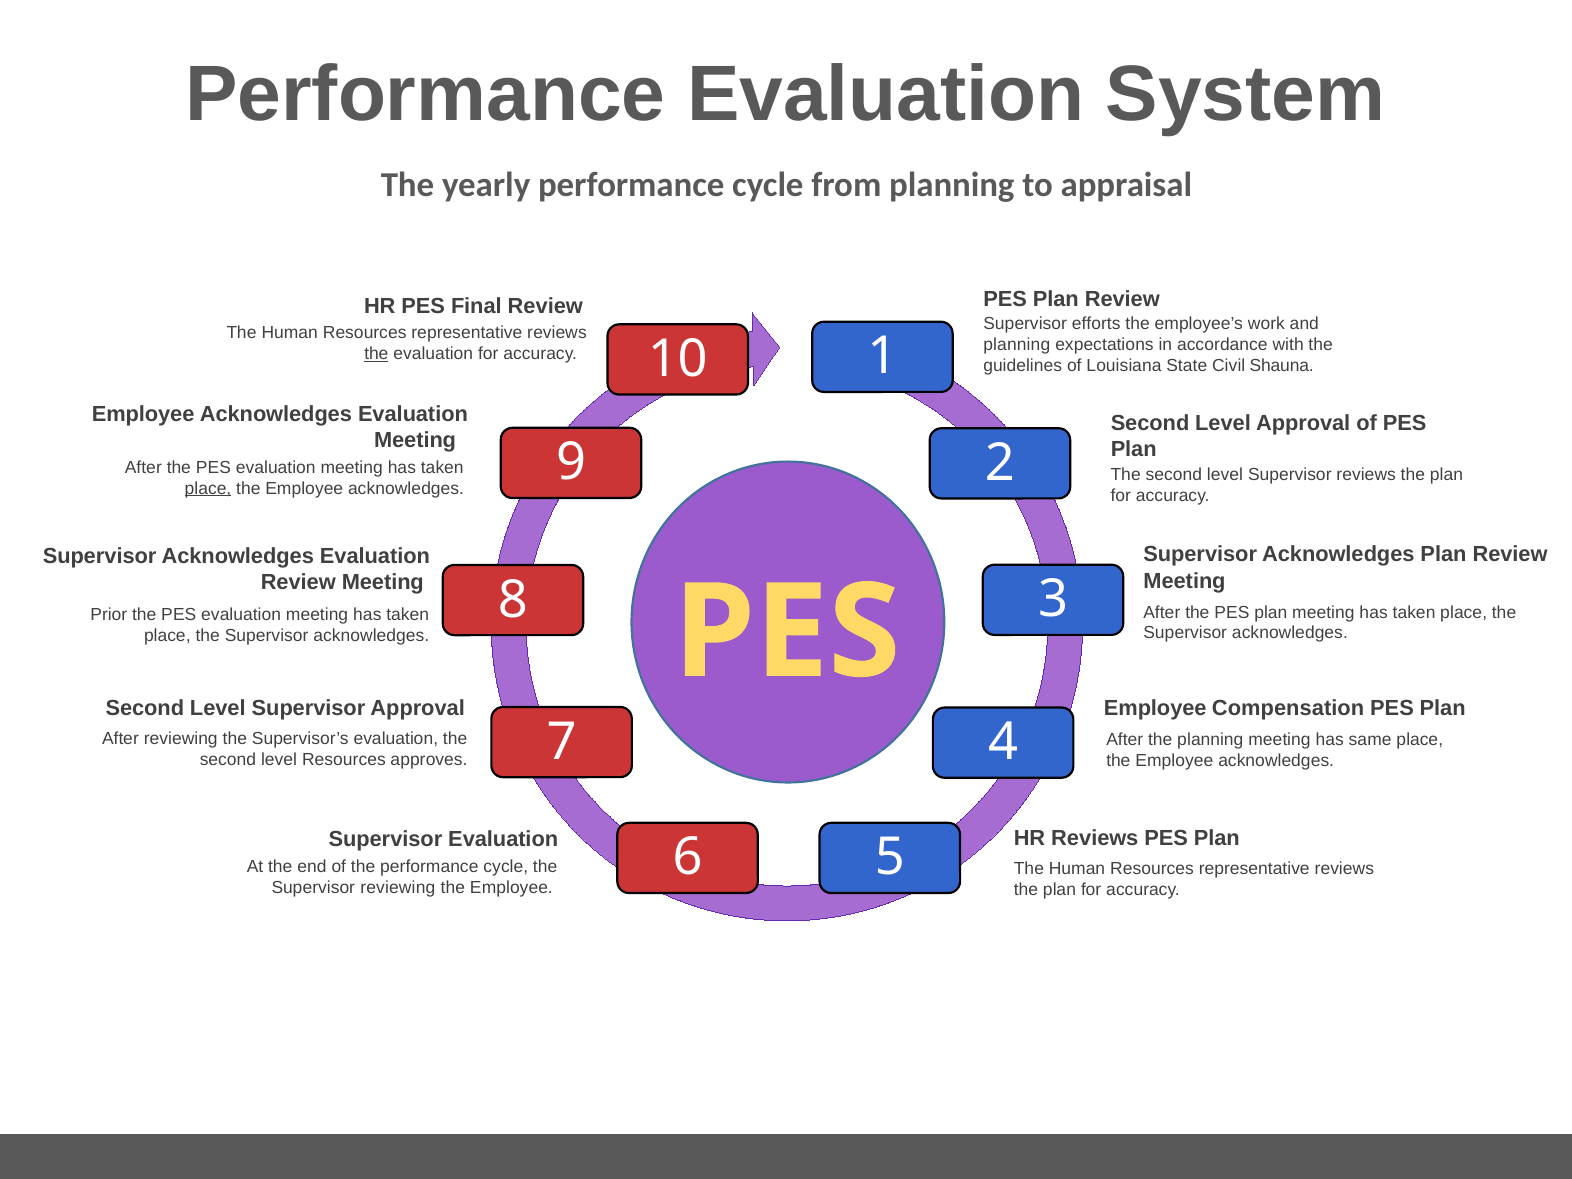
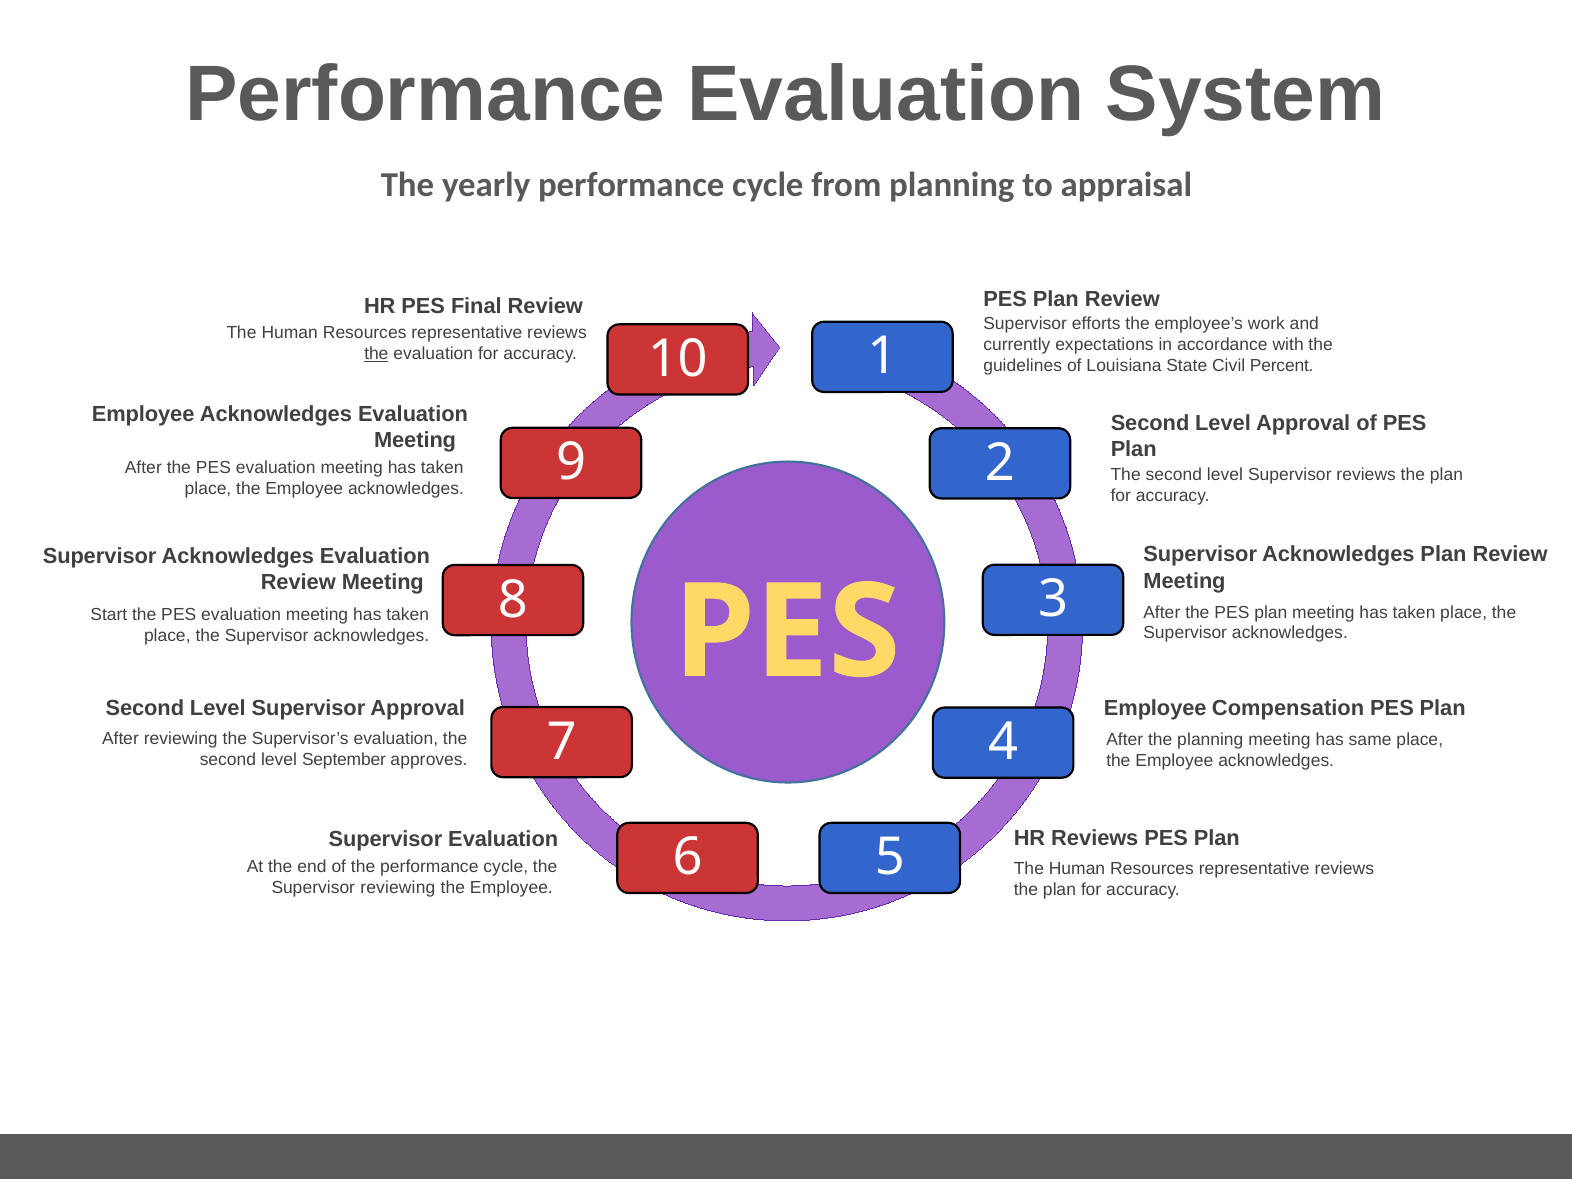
planning: planning -> currently (1017, 345)
Shauna: Shauna -> Percent (1282, 366)
place underline: present -> none (208, 488)
Prior: Prior -> Start (109, 615)
level Resources: Resources -> September (344, 760)
